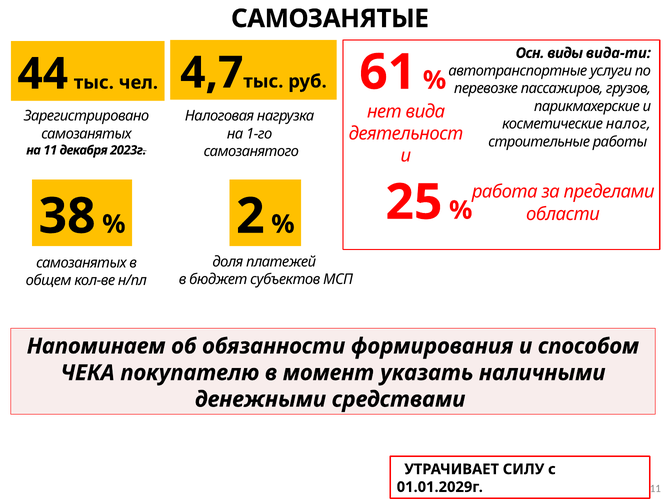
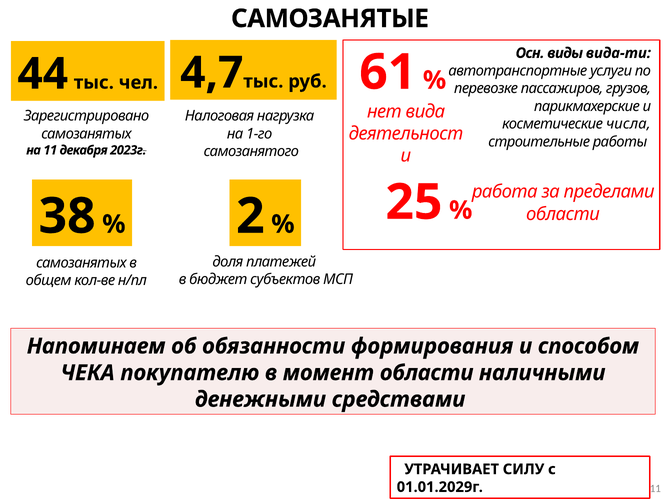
налог: налог -> числа (628, 124)
момент указать: указать -> области (427, 373)
